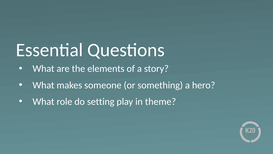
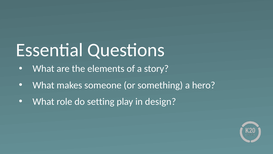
theme: theme -> design (161, 101)
